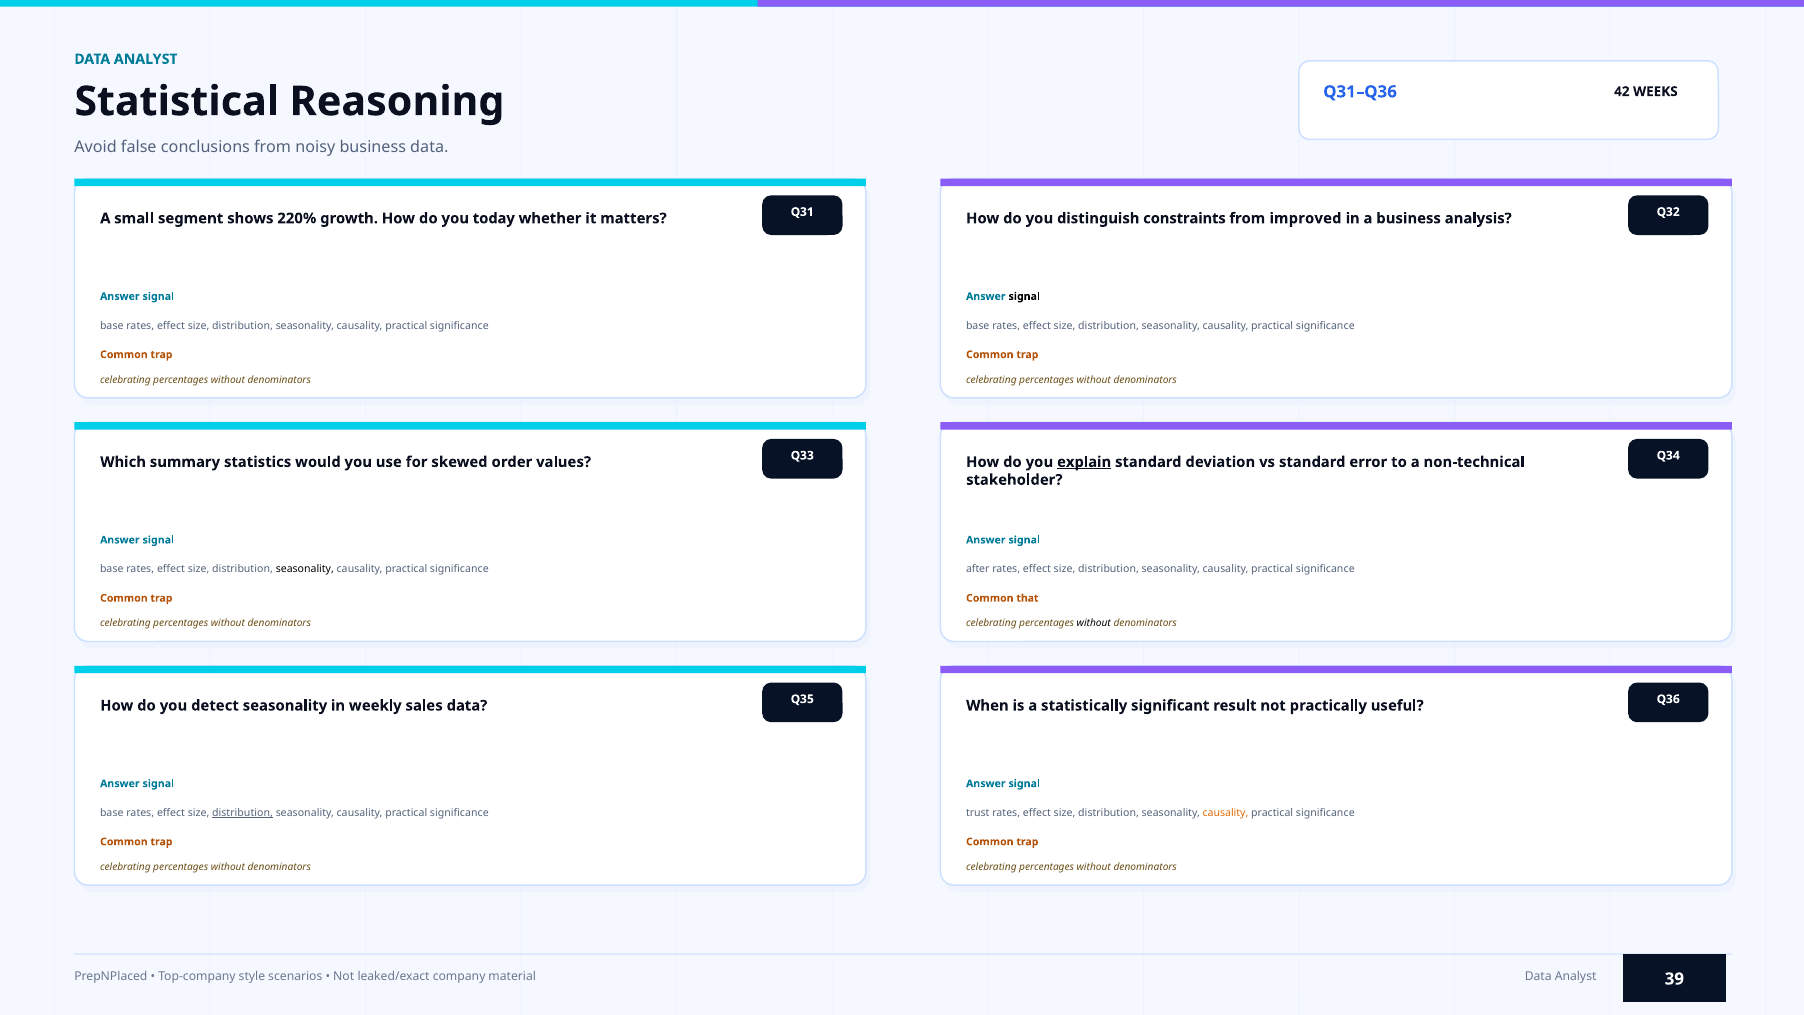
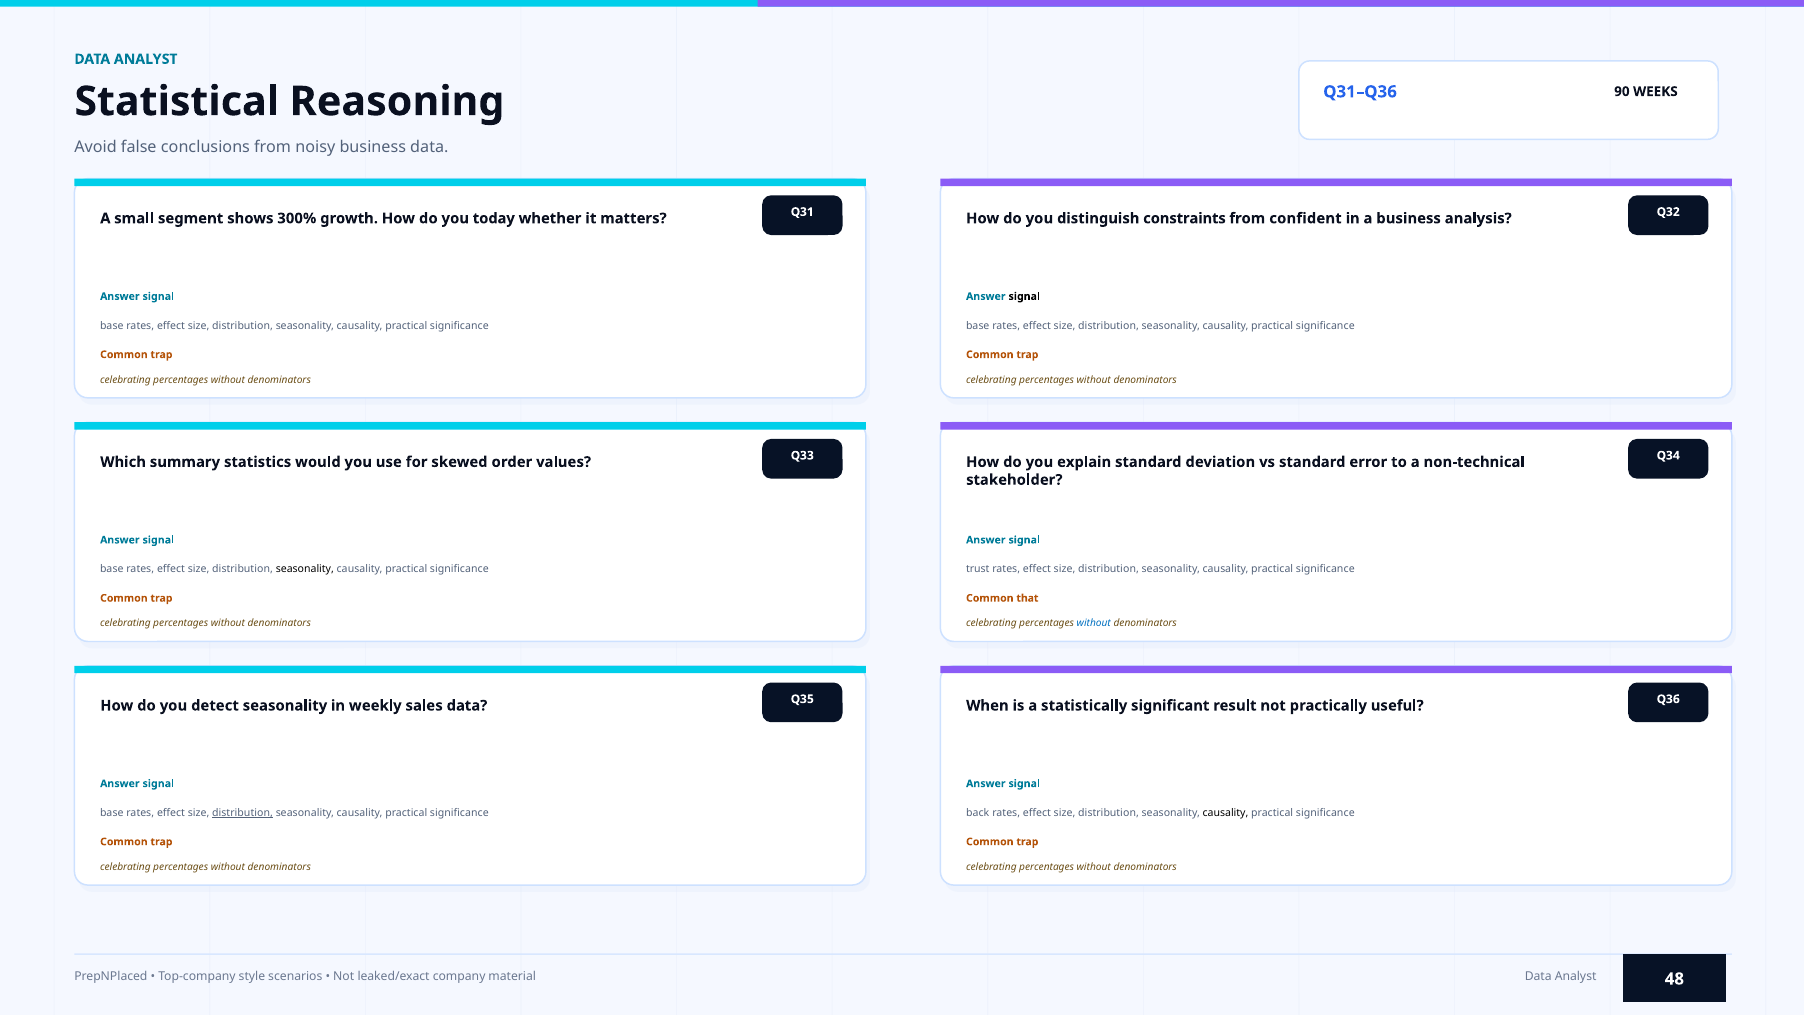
42: 42 -> 90 (1622, 92)
220%: 220% -> 300% (297, 218)
improved: improved -> confident (1305, 218)
explain underline: present -> none (1084, 462)
after: after -> trust (978, 569)
without colour: black -> blue (1094, 623)
trust: trust -> back (978, 813)
causality colour: orange -> black (1226, 813)
39: 39 -> 48 (1674, 979)
